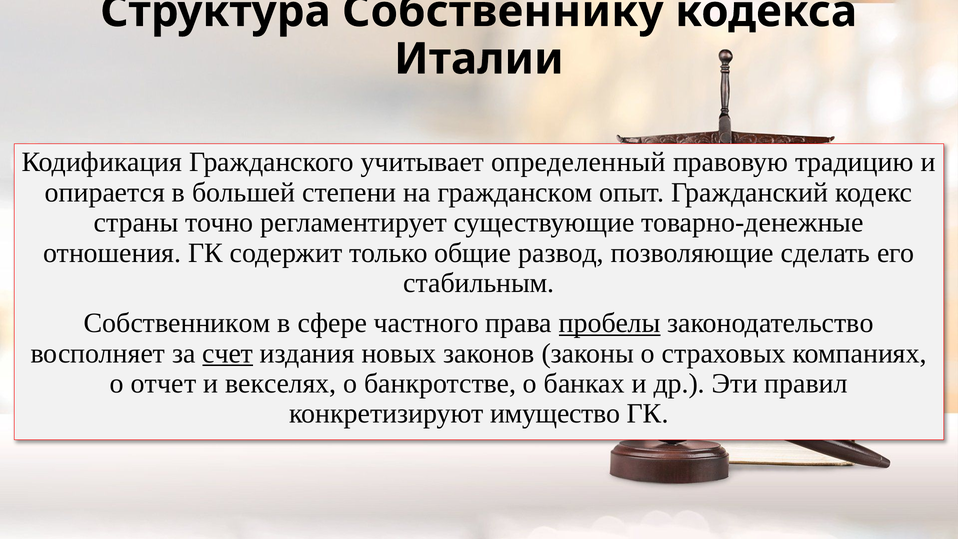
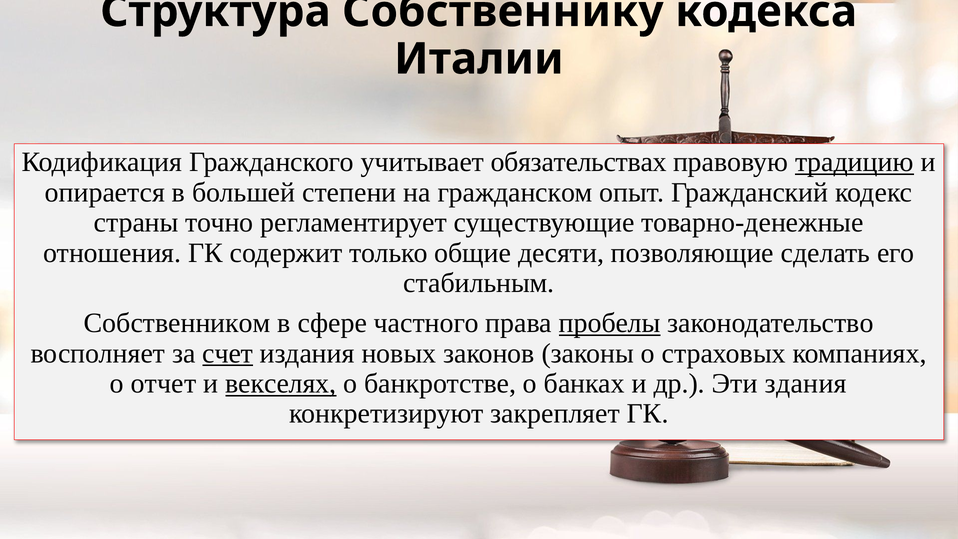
определенный: определенный -> обязательствах (579, 162)
традицию underline: none -> present (854, 162)
развод: развод -> десяти (561, 253)
векселях underline: none -> present (281, 383)
правил: правил -> здания (806, 383)
имущество: имущество -> закрепляет (555, 414)
